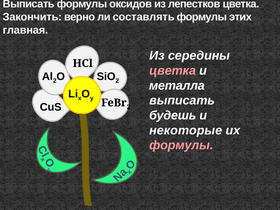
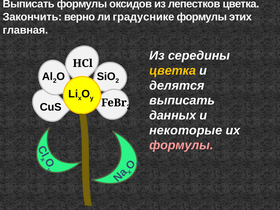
составлять: составлять -> градуснике (144, 17)
цветка colour: pink -> yellow (173, 71)
металла: металла -> делятся (177, 86)
будешь: будешь -> данных (173, 115)
